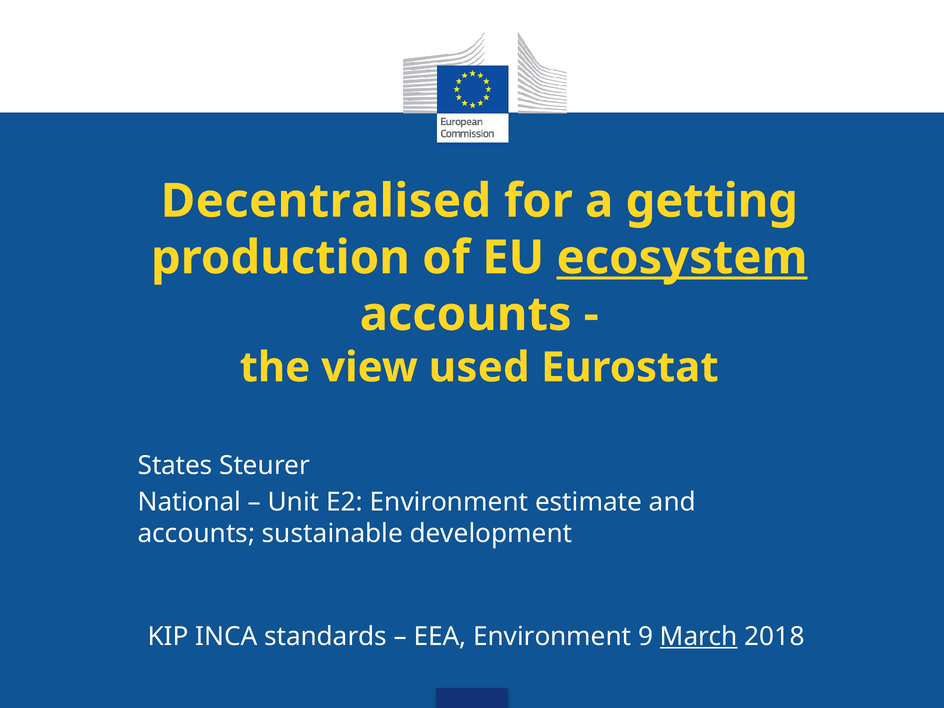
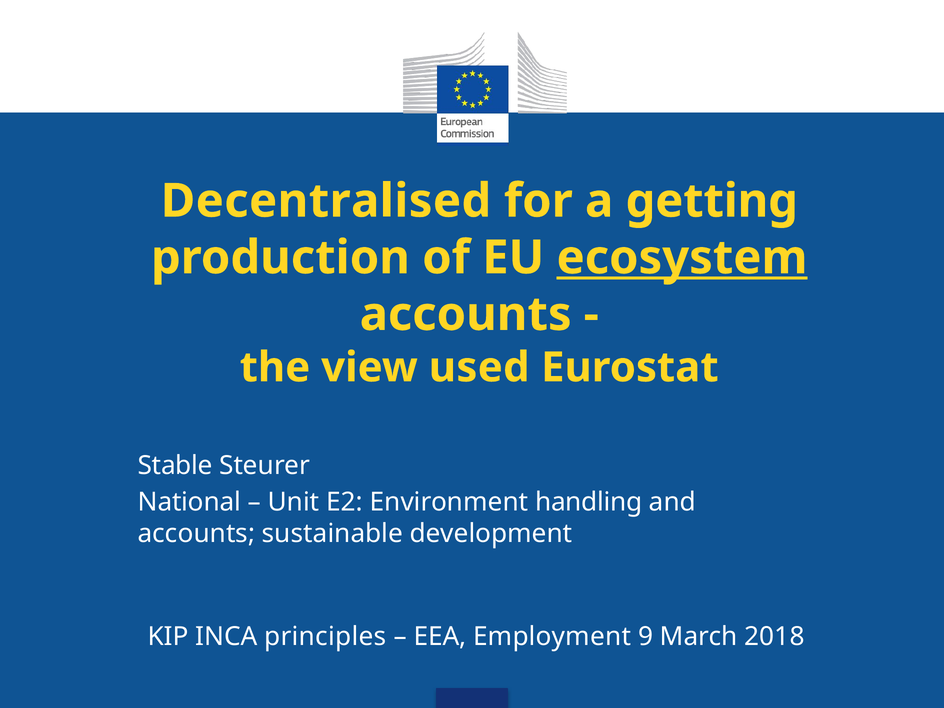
States: States -> Stable (175, 465)
estimate: estimate -> handling (589, 502)
standards: standards -> principles (325, 636)
EEA Environment: Environment -> Employment (552, 636)
March underline: present -> none (699, 636)
